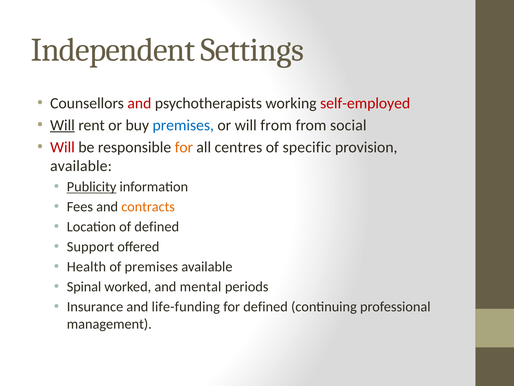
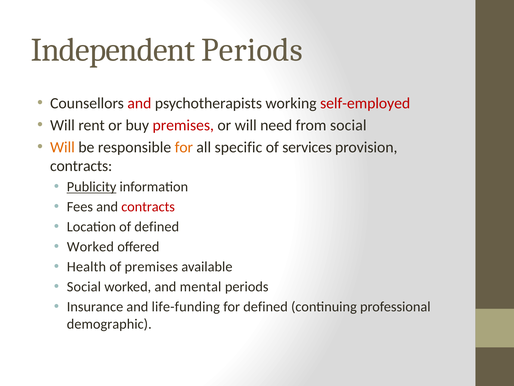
Independent Settings: Settings -> Periods (252, 50)
Will underline: present -> none (62, 125)
premises colour: blue -> red (183, 125)
will from: from -> need (276, 125)
Will colour: red -> orange (62, 147)
centres: centres -> specific (238, 147)
specific: specific -> services (307, 147)
available: available -> contracts (81, 166)
contracts colour: orange -> red (148, 207)
Support: Support -> Worked (90, 247)
Spinal: Spinal -> Social (84, 287)
management: management -> demographic (109, 324)
